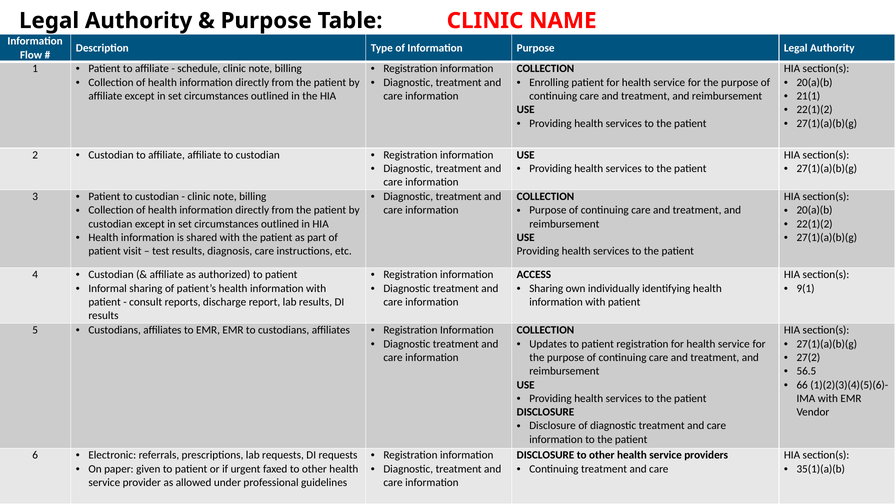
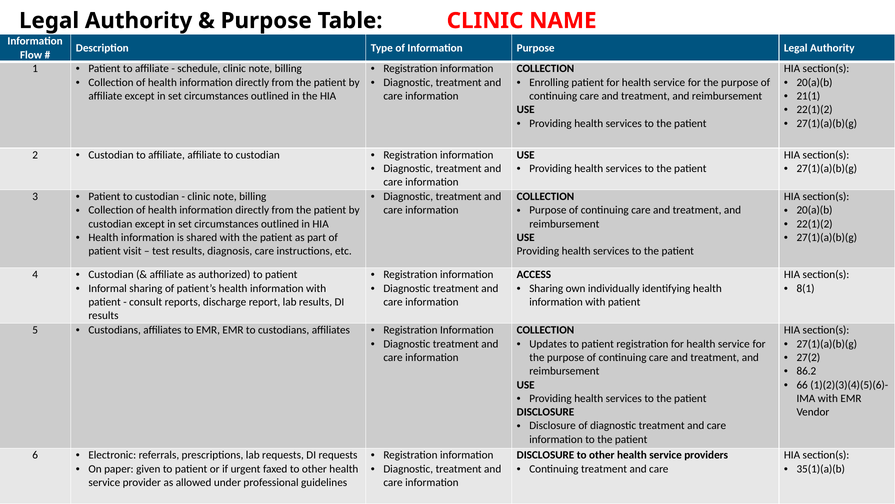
9(1: 9(1 -> 8(1 (806, 288)
56.5: 56.5 -> 86.2 (806, 371)
